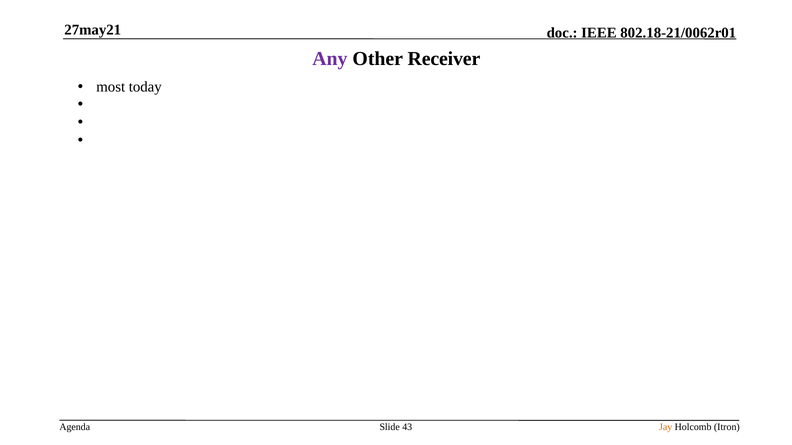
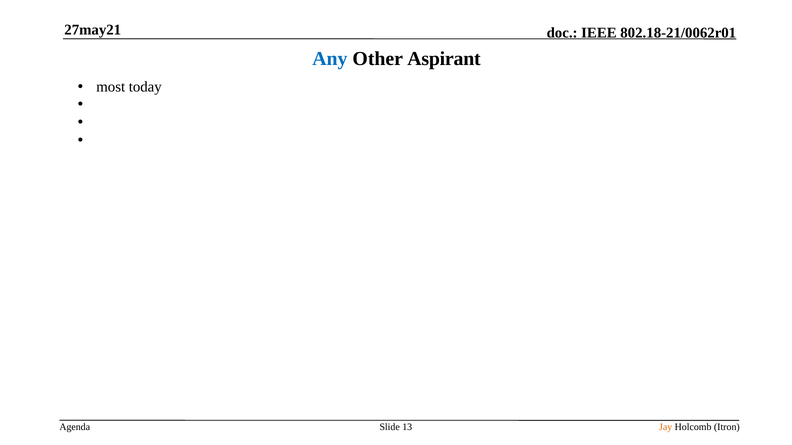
Any colour: purple -> blue (330, 59)
Receiver: Receiver -> Aspirant (444, 59)
43: 43 -> 13 (407, 427)
